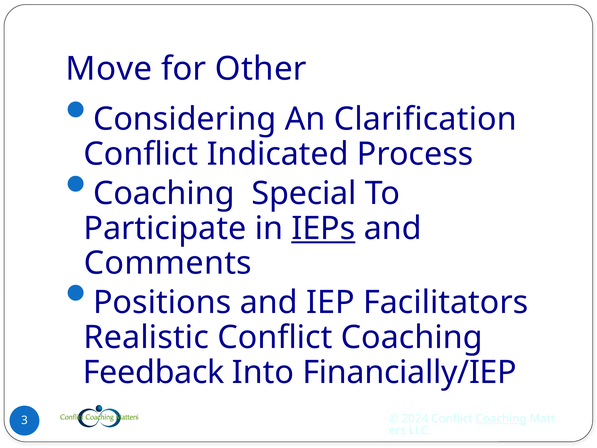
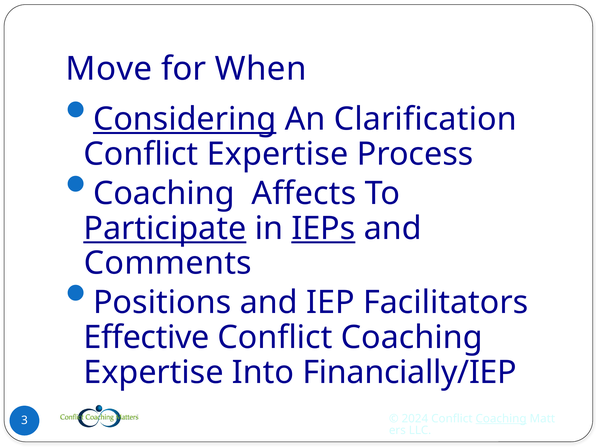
Other: Other -> When (261, 69)
Considering underline: none -> present (185, 119)
Conflict Indicated: Indicated -> Expertise (278, 154)
Special: Special -> Affects (304, 193)
Participate underline: none -> present (165, 228)
Realistic: Realistic -> Effective (146, 337)
Feedback: Feedback -> Expertise (154, 372)
